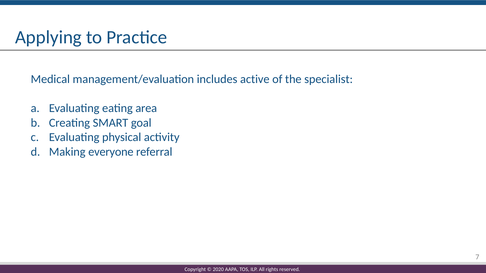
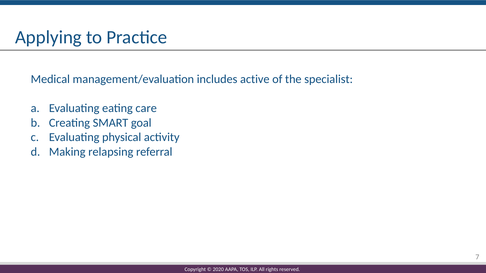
area: area -> care (146, 108)
everyone: everyone -> relapsing (111, 152)
